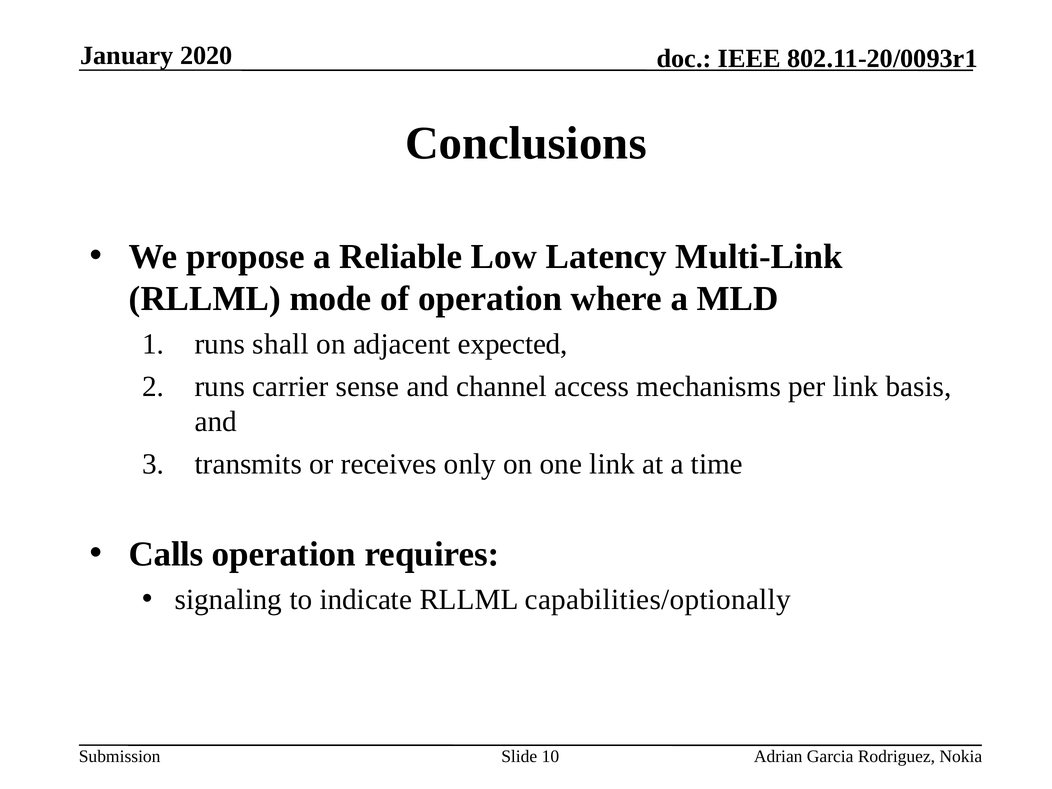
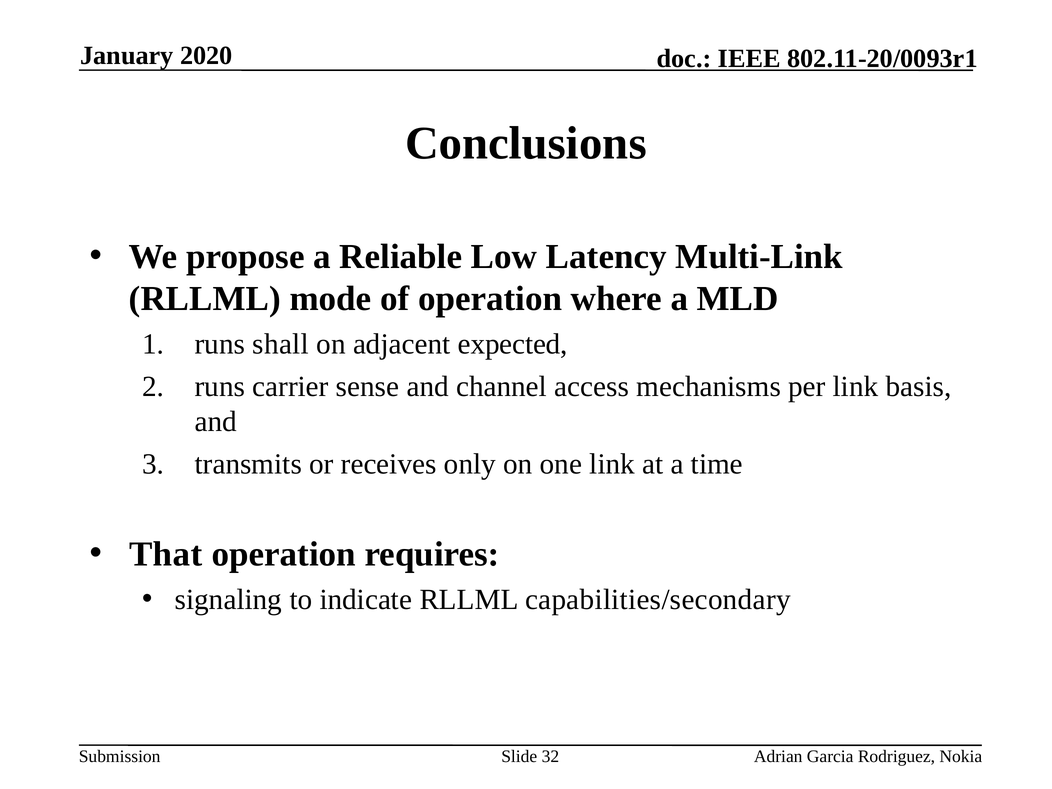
Calls: Calls -> That (166, 554)
capabilities/optionally: capabilities/optionally -> capabilities/secondary (658, 600)
10: 10 -> 32 (550, 757)
